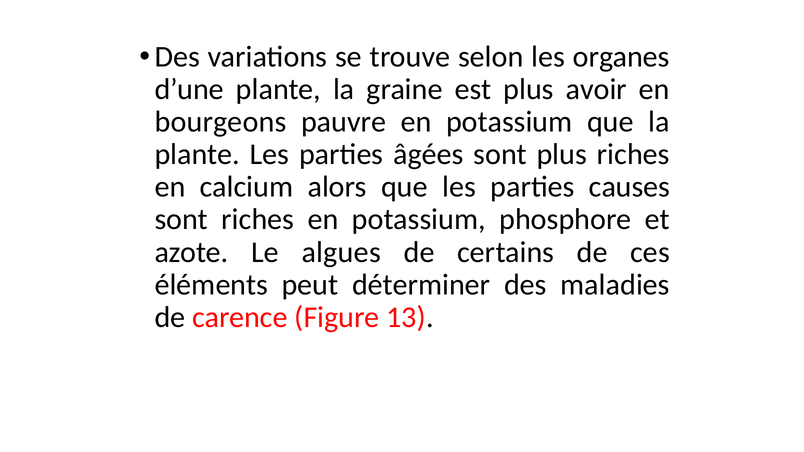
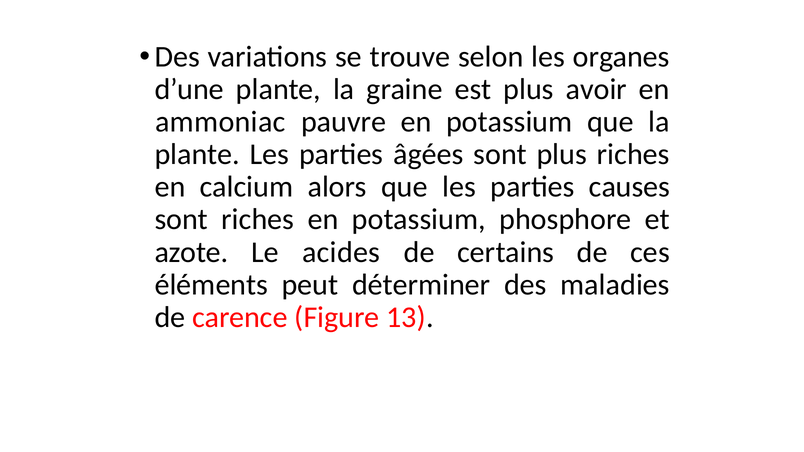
bourgeons: bourgeons -> ammoniac (220, 122)
algues: algues -> acides (341, 252)
